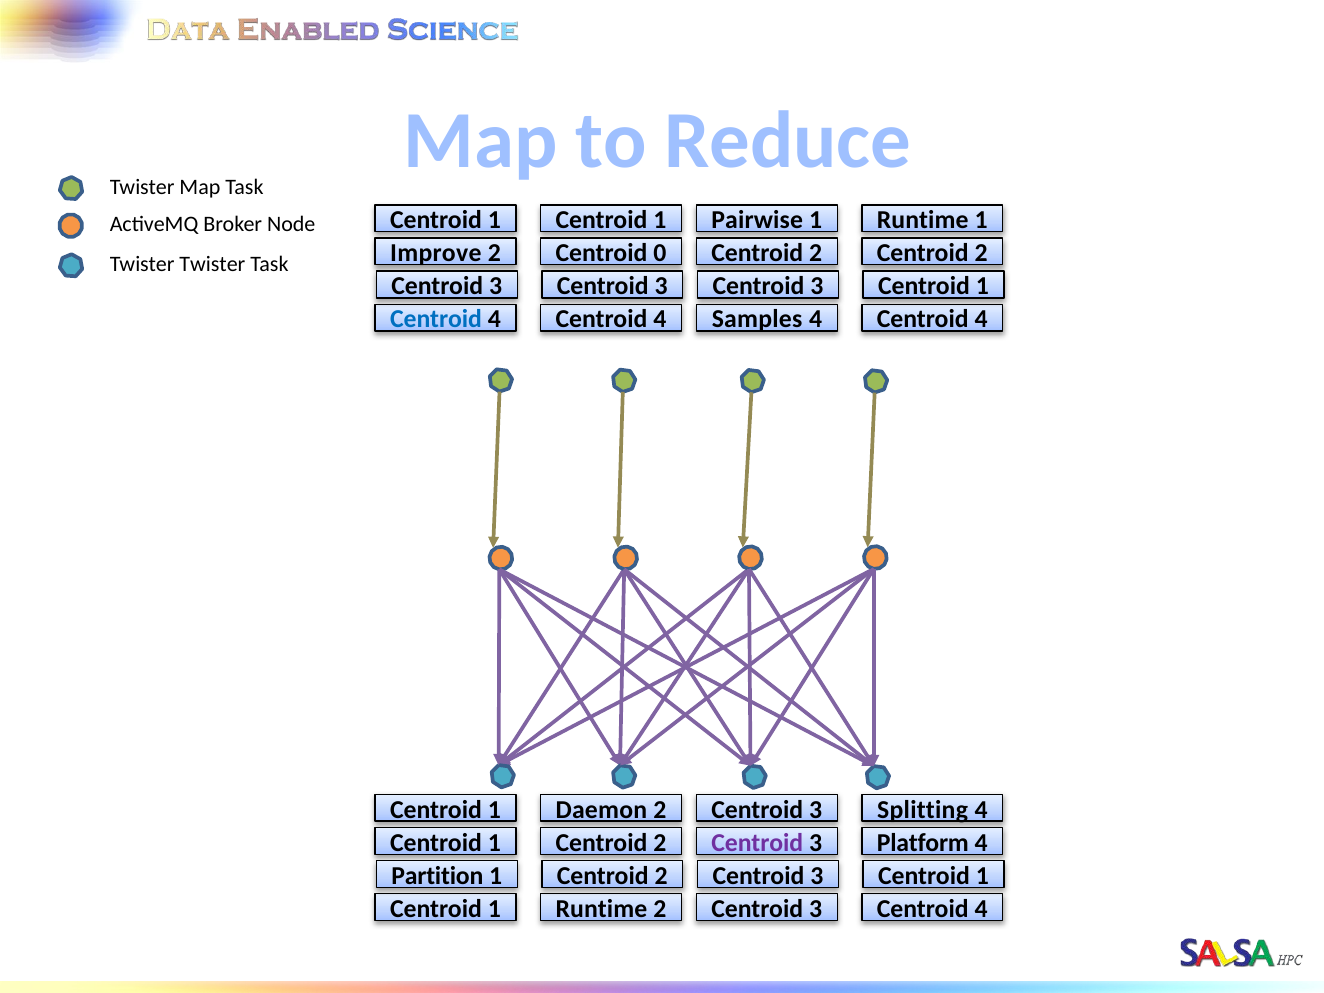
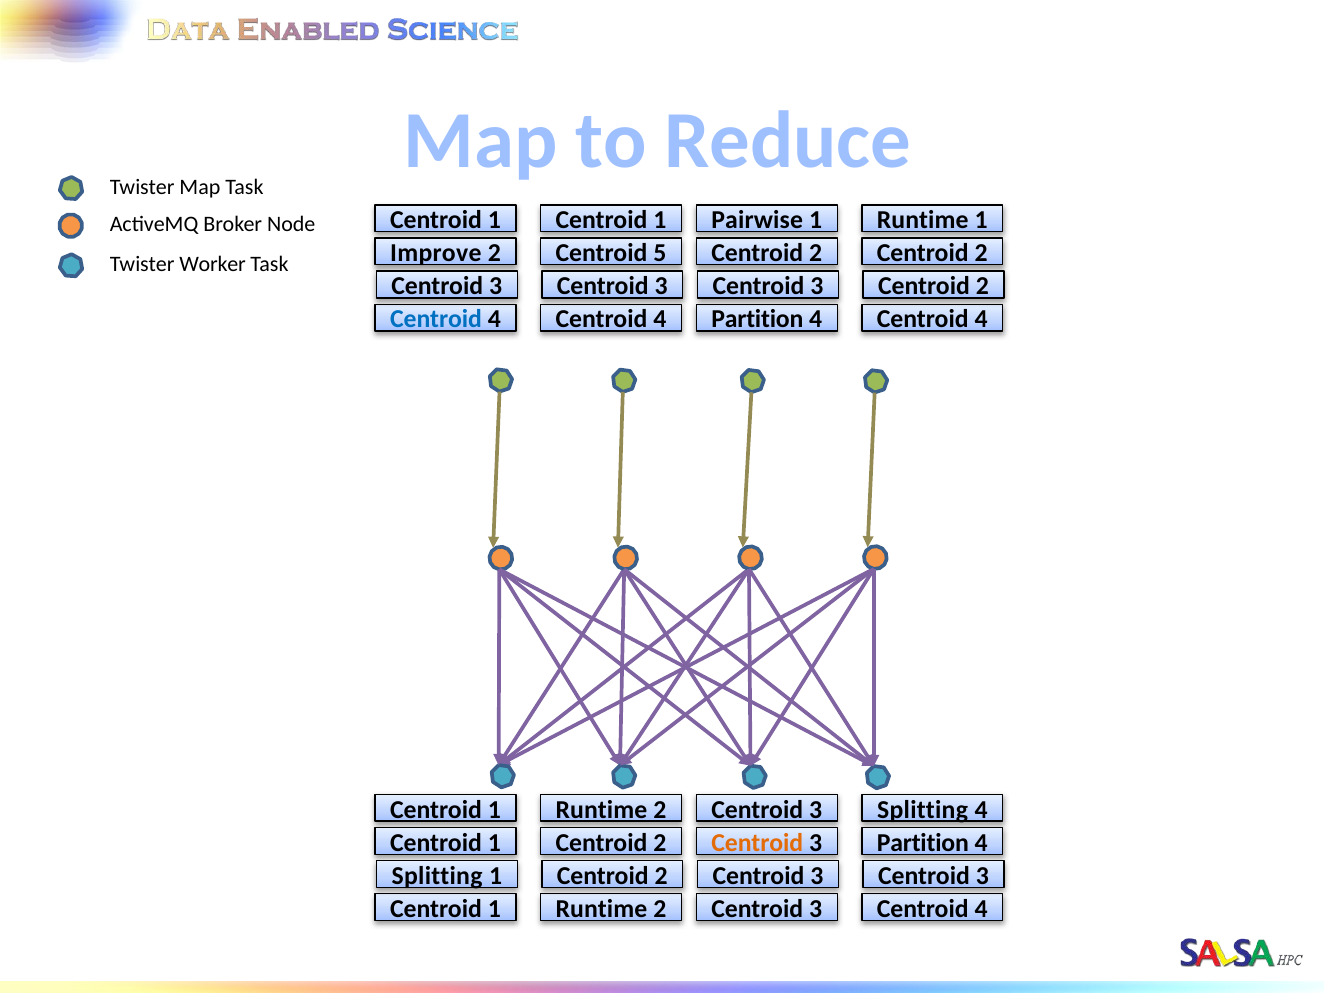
0: 0 -> 5 (660, 253)
Twister Twister: Twister -> Worker (212, 264)
1: 1 -> 2 (982, 286)
Samples: Samples -> Partition (757, 319)
Daemon: Daemon -> Runtime (601, 810)
Centroid colour: purple -> orange (757, 843)
Platform: Platform -> Partition (923, 843)
Partition: Partition -> Splitting (437, 876)
1: 1 -> 3 (982, 876)
